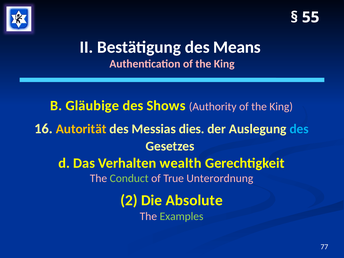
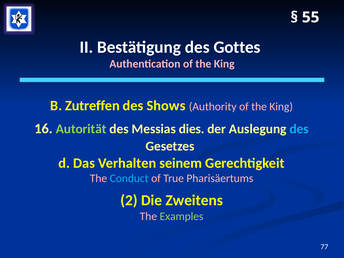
Means: Means -> Gottes (237, 47)
Gläubige: Gläubige -> Zutreffen (92, 106)
Autorität colour: yellow -> light green (81, 129)
wealth: wealth -> seinem (181, 163)
Conduct colour: light green -> light blue (129, 178)
Unterordnung: Unterordnung -> Pharisäertums (220, 178)
Absolute: Absolute -> Zweitens (194, 200)
